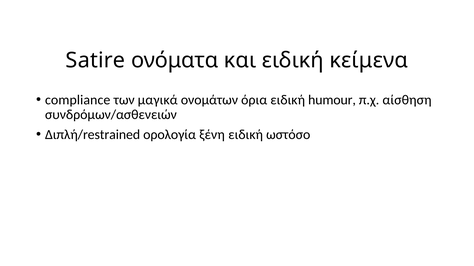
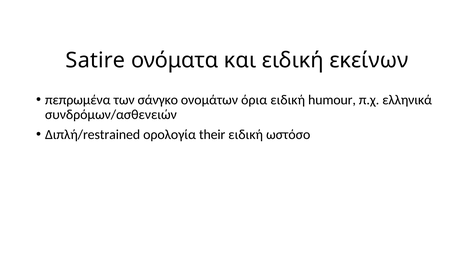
κείμενα: κείμενα -> εκείνων (369, 61)
compliance: compliance -> πεπρωμένα (78, 100)
μαγικά: μαγικά -> σάνγκο (158, 100)
αίσθηση: αίσθηση -> ελληνικά (407, 100)
ξένη: ξένη -> their (212, 135)
